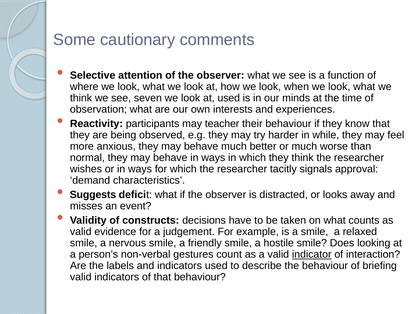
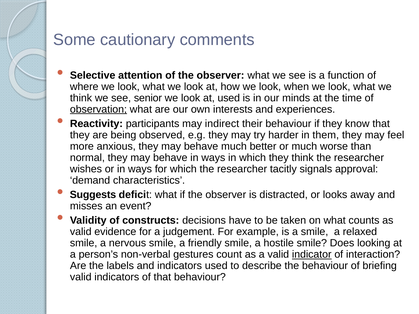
seven: seven -> senior (148, 98)
observation underline: none -> present (98, 109)
teacher: teacher -> indirect (222, 124)
while: while -> them (326, 135)
